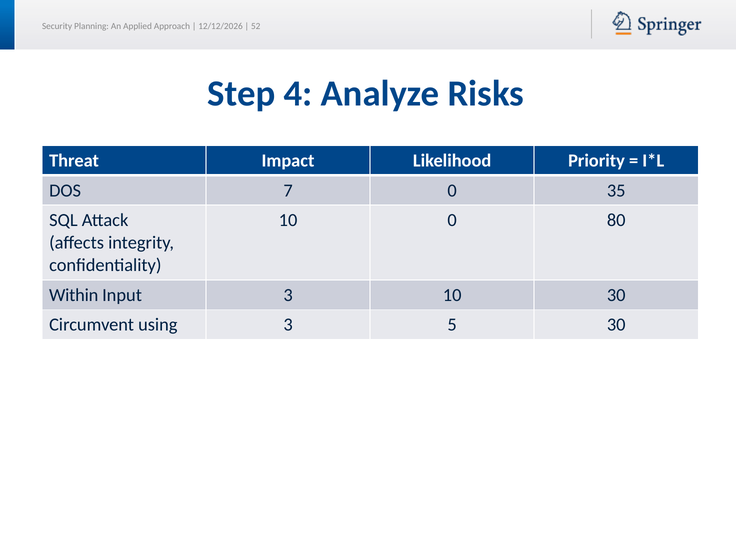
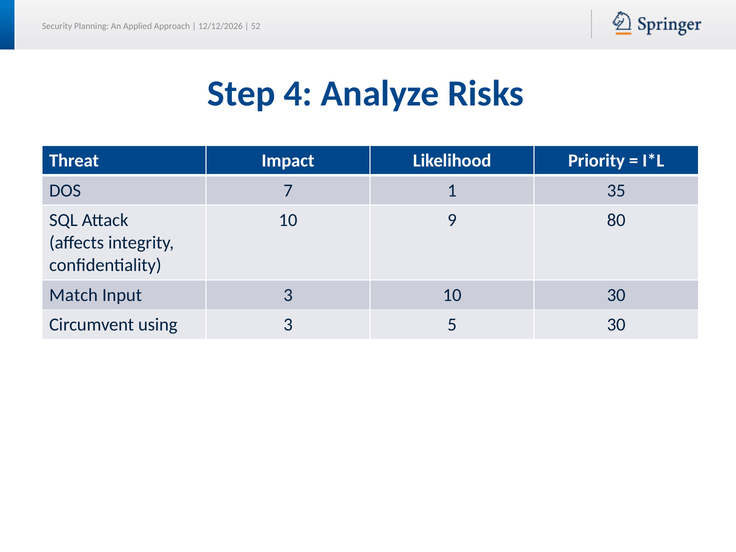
7 0: 0 -> 1 (452, 190)
10 0: 0 -> 9 (452, 220)
Within: Within -> Match (74, 295)
